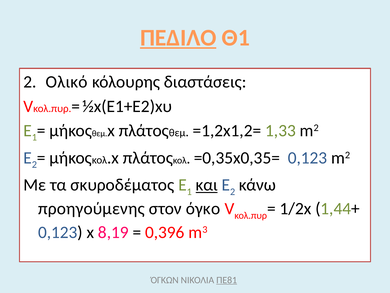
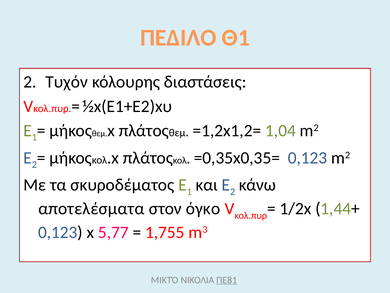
ΠΕΔΙΛΟ underline: present -> none (178, 38)
Ολικό: Ολικό -> Τυχόν (67, 82)
1,33: 1,33 -> 1,04 (280, 130)
και underline: present -> none (207, 185)
προηγούμενης: προηγούμενης -> αποτελέσματα (91, 208)
8,19: 8,19 -> 5,77 (113, 232)
0,396: 0,396 -> 1,755 (165, 232)
ΌΓΚΩΝ: ΌΓΚΩΝ -> ΜΙΚΤΌ (165, 280)
